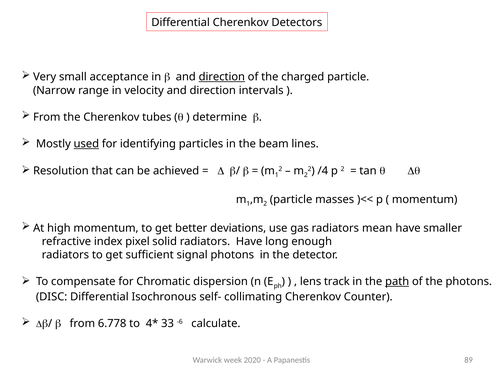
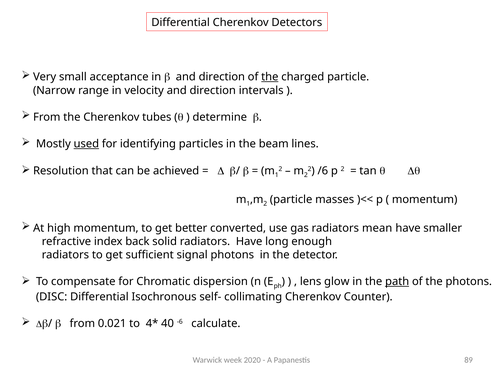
direction underline: present -> none (222, 77)
the underline: none -> present (270, 77)
/4: /4 -> /6 (323, 171)
deviations: deviations -> converted (238, 228)
pixel: pixel -> back (137, 242)
track: track -> glow (337, 282)
6.778: 6.778 -> 0.021 (112, 324)
33: 33 -> 40 (168, 324)
